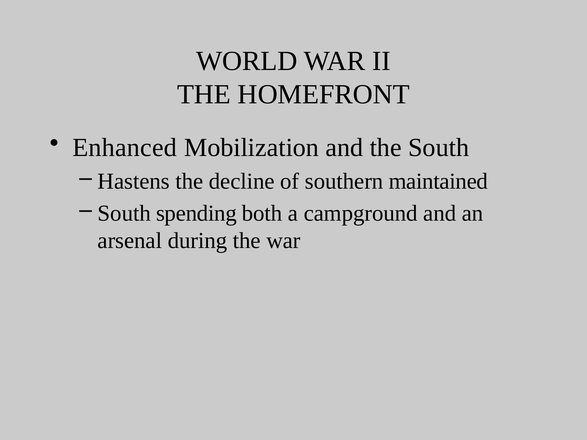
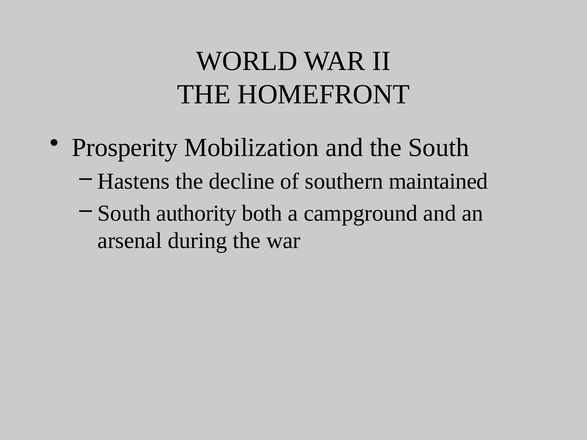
Enhanced: Enhanced -> Prosperity (125, 148)
spending: spending -> authority (196, 213)
